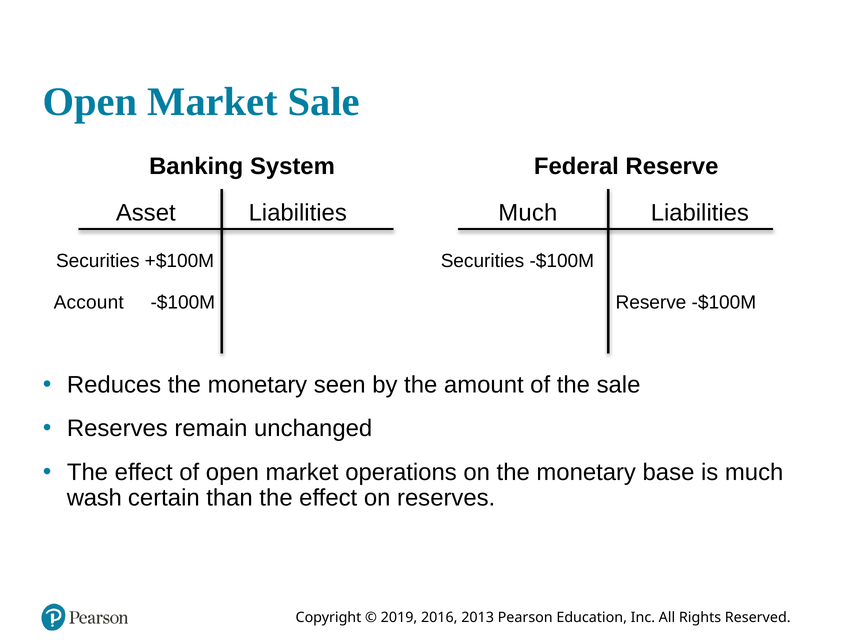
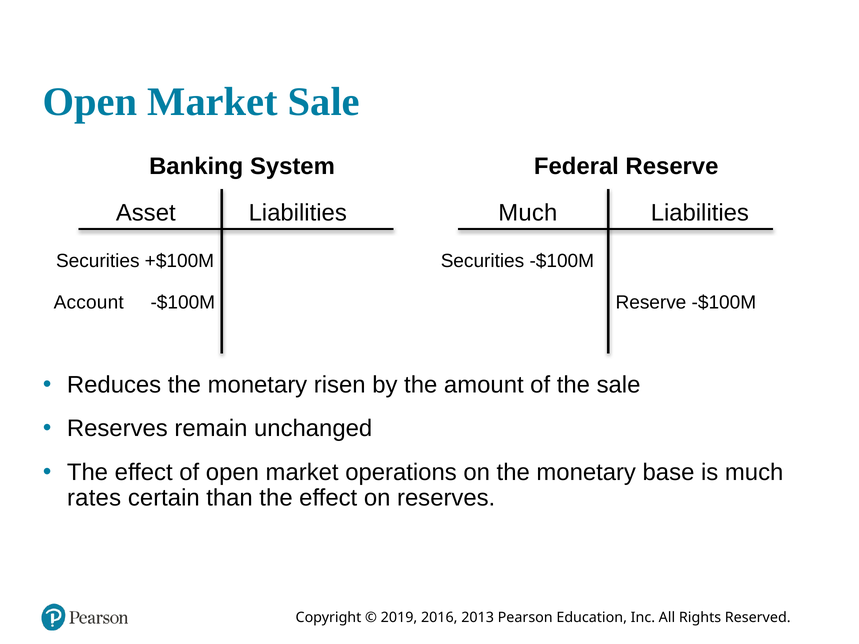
seen: seen -> risen (340, 385)
wash: wash -> rates (94, 498)
